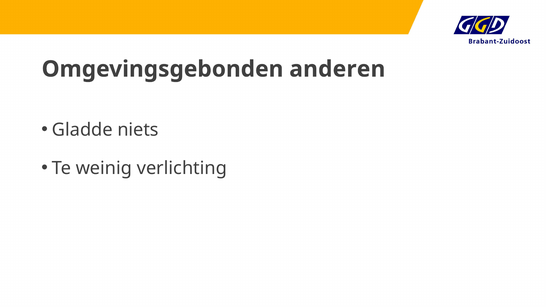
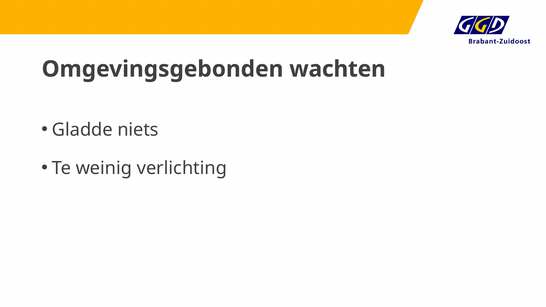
anderen: anderen -> wachten (338, 69)
